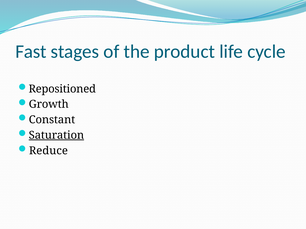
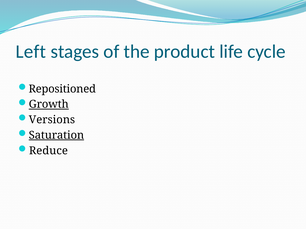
Fast: Fast -> Left (31, 52)
Growth underline: none -> present (49, 105)
Constant: Constant -> Versions (52, 120)
